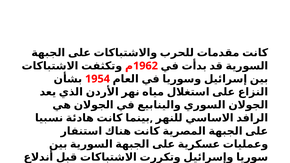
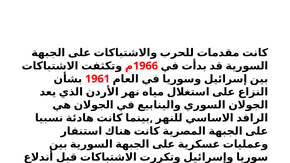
1962: 1962 -> 1966 (145, 66)
1954: 1954 -> 1961 (97, 79)
